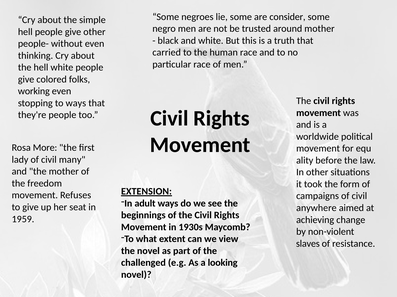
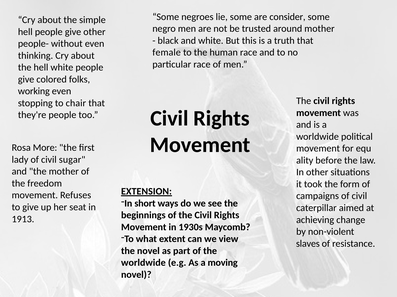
carried: carried -> female (167, 53)
to ways: ways -> chair (76, 103)
many: many -> sugar (72, 160)
adult: adult -> short (145, 204)
anywhere: anywhere -> caterpillar (316, 208)
1959: 1959 -> 1913 (23, 220)
challenged: challenged -> worldwide (143, 263)
looking: looking -> moving (223, 263)
